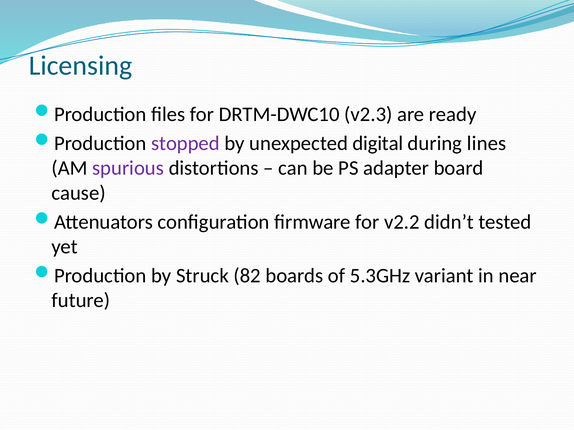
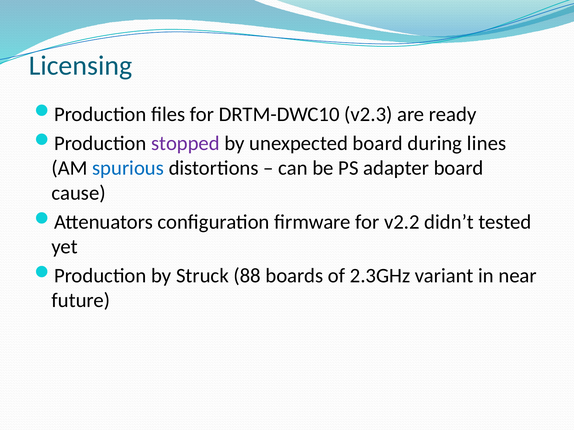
unexpected digital: digital -> board (378, 143)
spurious colour: purple -> blue (128, 168)
82: 82 -> 88 (247, 276)
5.3GHz: 5.3GHz -> 2.3GHz (380, 276)
